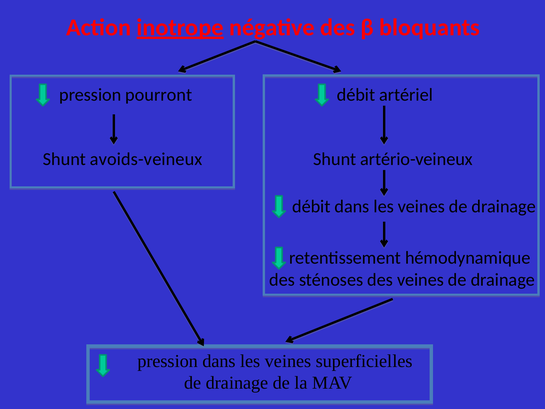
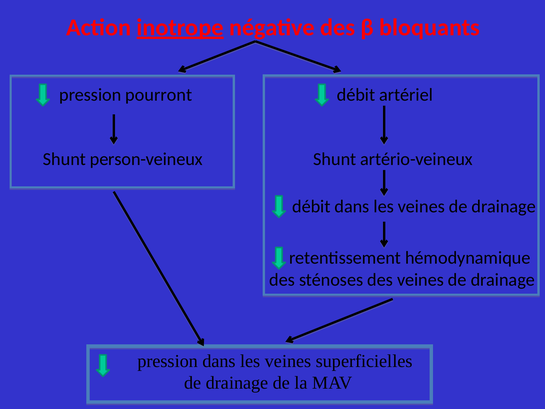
avoids-veineux: avoids-veineux -> person-veineux (146, 159)
